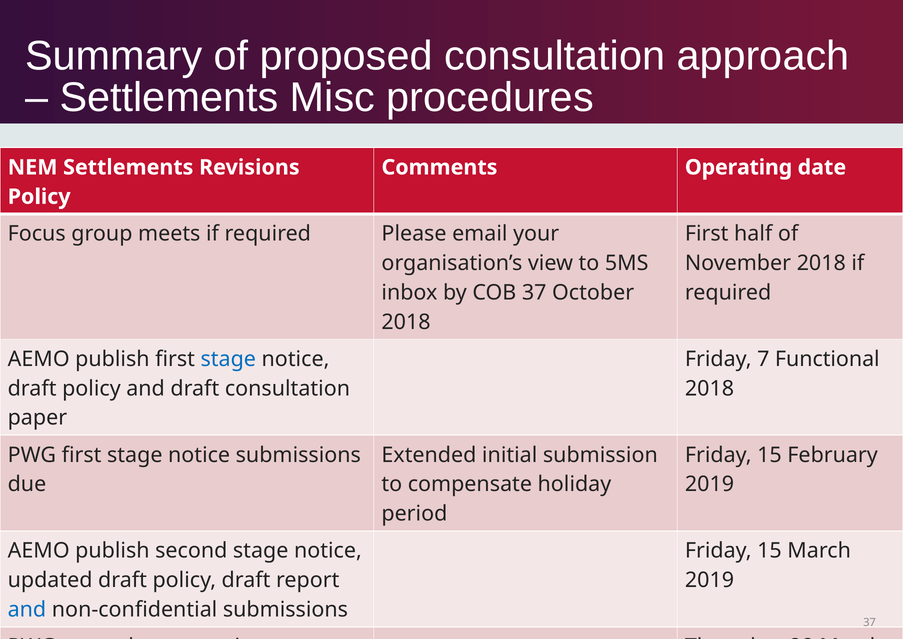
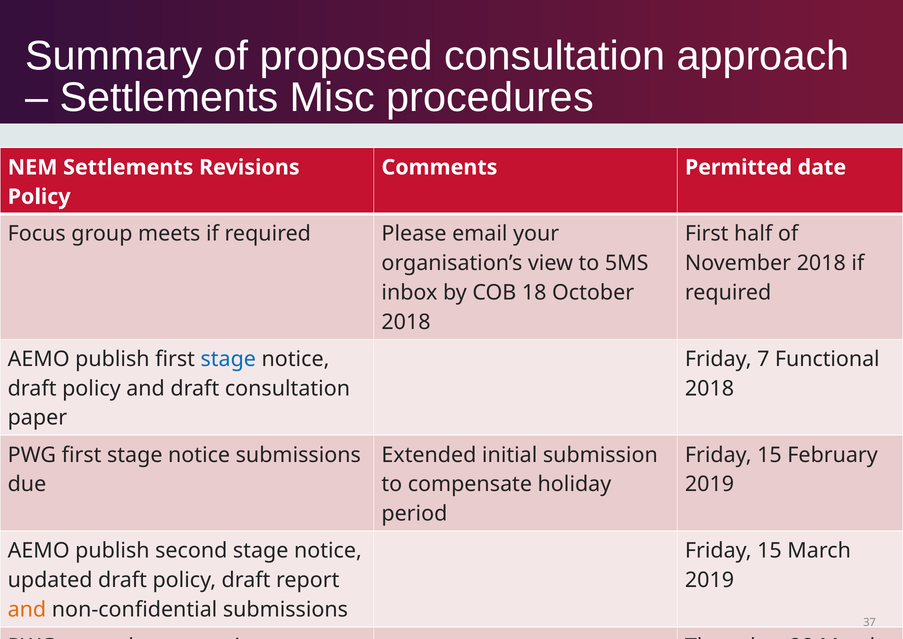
Operating: Operating -> Permitted (738, 167)
COB 37: 37 -> 18 (534, 292)
and colour: blue -> orange (27, 609)
